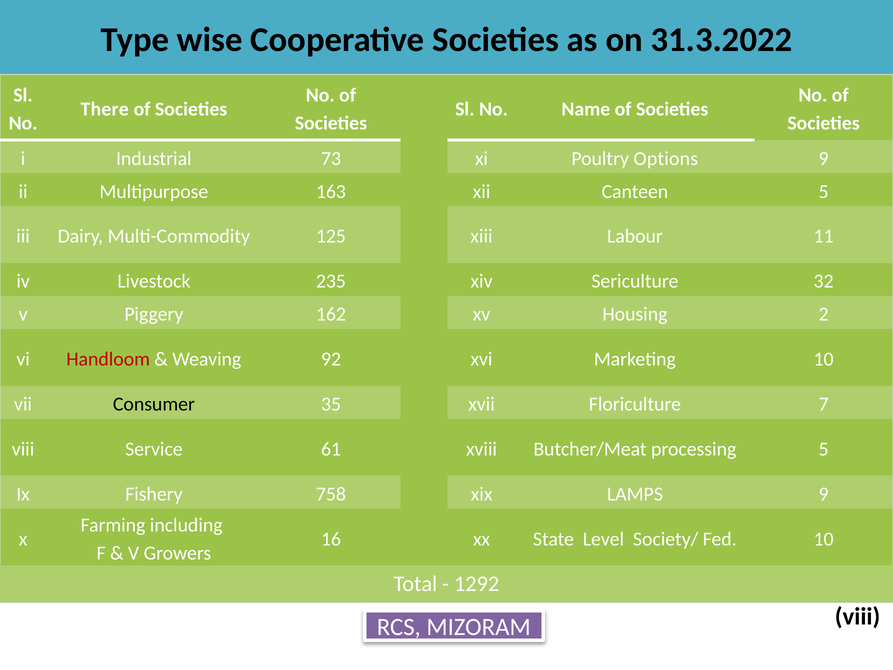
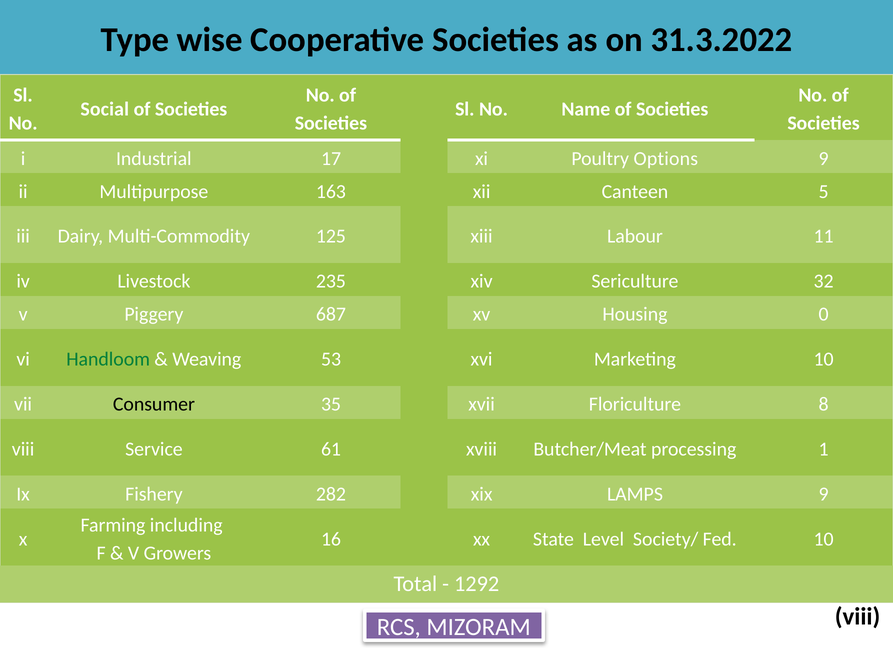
There: There -> Social (105, 109)
73: 73 -> 17 (331, 158)
162: 162 -> 687 (331, 314)
2: 2 -> 0 (824, 314)
Handloom colour: red -> green (108, 359)
92: 92 -> 53 (331, 359)
7: 7 -> 8 (824, 404)
processing 5: 5 -> 1 (824, 449)
758: 758 -> 282 (331, 494)
